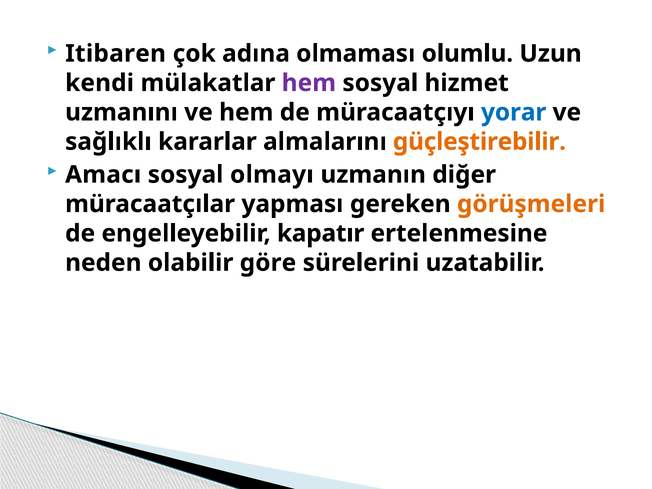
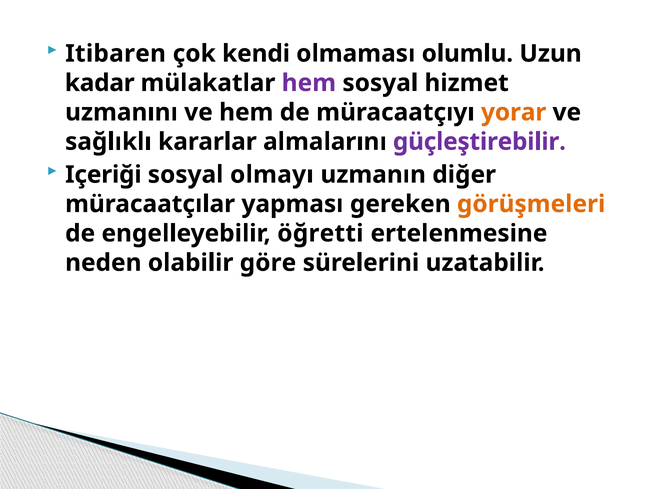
adına: adına -> kendi (256, 54)
kendi: kendi -> kadar (100, 83)
yorar colour: blue -> orange (514, 112)
güçleştirebilir colour: orange -> purple (479, 142)
Amacı: Amacı -> Içeriği (103, 175)
kapatır: kapatır -> öğretti (320, 233)
